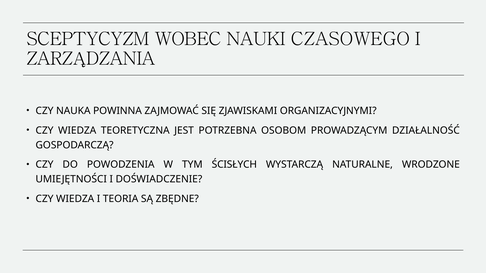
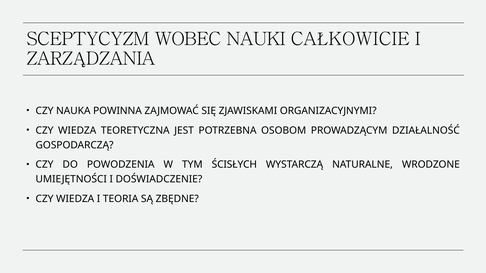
CZASOWEGO: CZASOWEGO -> CAŁKOWICIE (350, 39)
